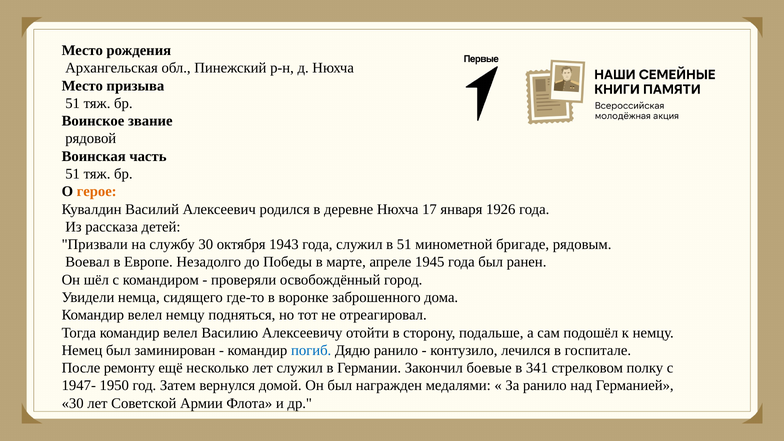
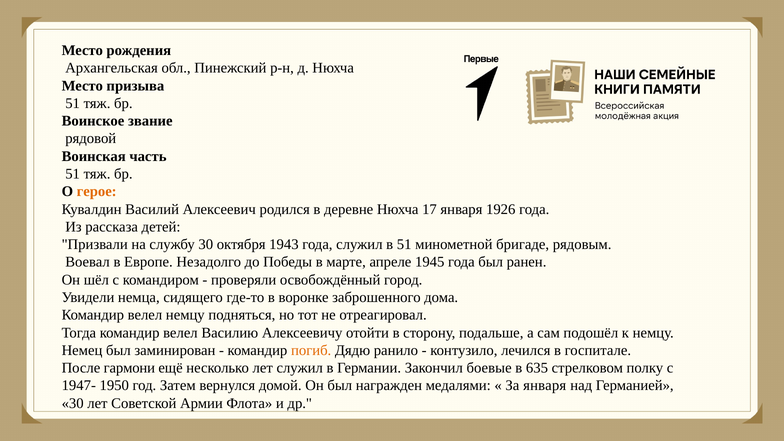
погиб colour: blue -> orange (311, 350)
ремонту: ремонту -> гармони (129, 368)
341: 341 -> 635 (537, 368)
За ранило: ранило -> января (545, 386)
